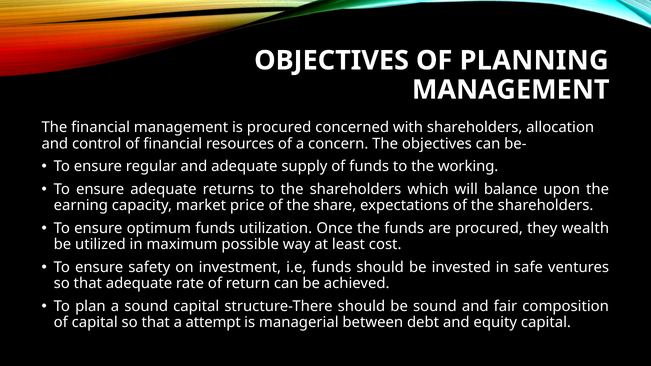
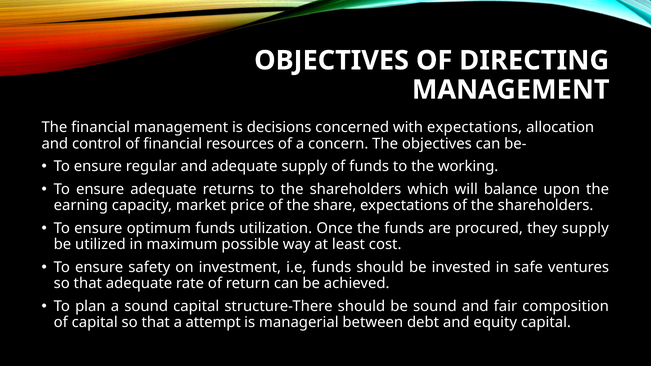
PLANNING: PLANNING -> DIRECTING (534, 60)
is procured: procured -> decisions (279, 128)
with shareholders: shareholders -> expectations (475, 128)
they wealth: wealth -> supply (585, 228)
